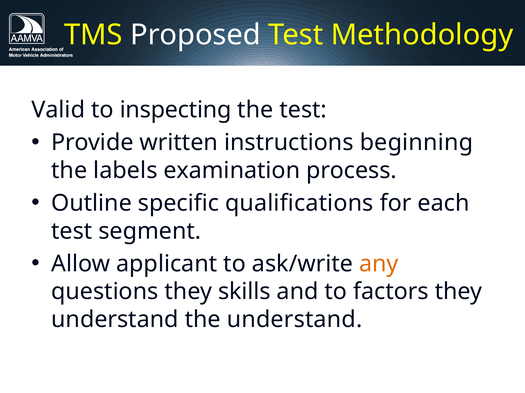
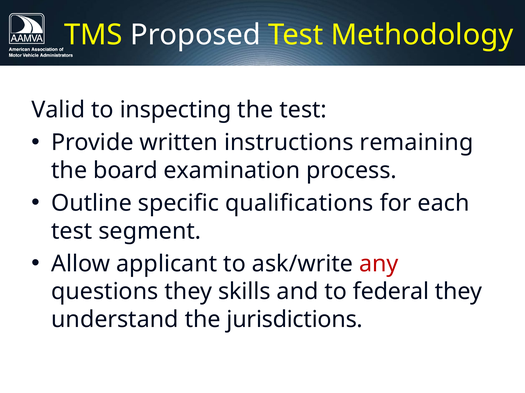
beginning: beginning -> remaining (416, 143)
labels: labels -> board (126, 171)
any colour: orange -> red (379, 264)
factors: factors -> federal (391, 292)
the understand: understand -> jurisdictions (295, 320)
